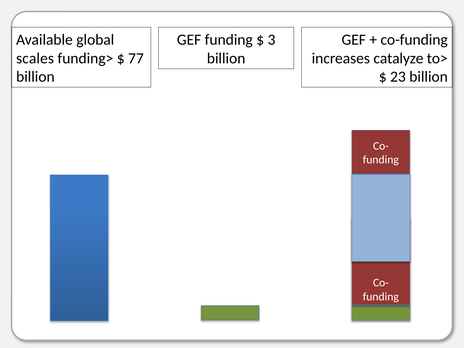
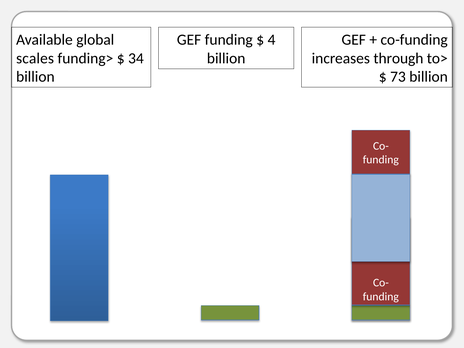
3: 3 -> 4 (272, 40)
77: 77 -> 34 (136, 58)
catalyze: catalyze -> through (398, 58)
23: 23 -> 73 (398, 77)
